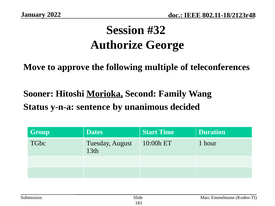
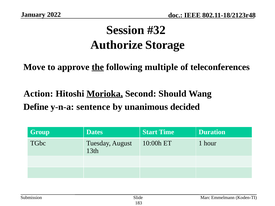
George: George -> Storage (165, 45)
the underline: none -> present (98, 67)
Sooner: Sooner -> Action (38, 94)
Family: Family -> Should (172, 94)
Status: Status -> Define (36, 107)
